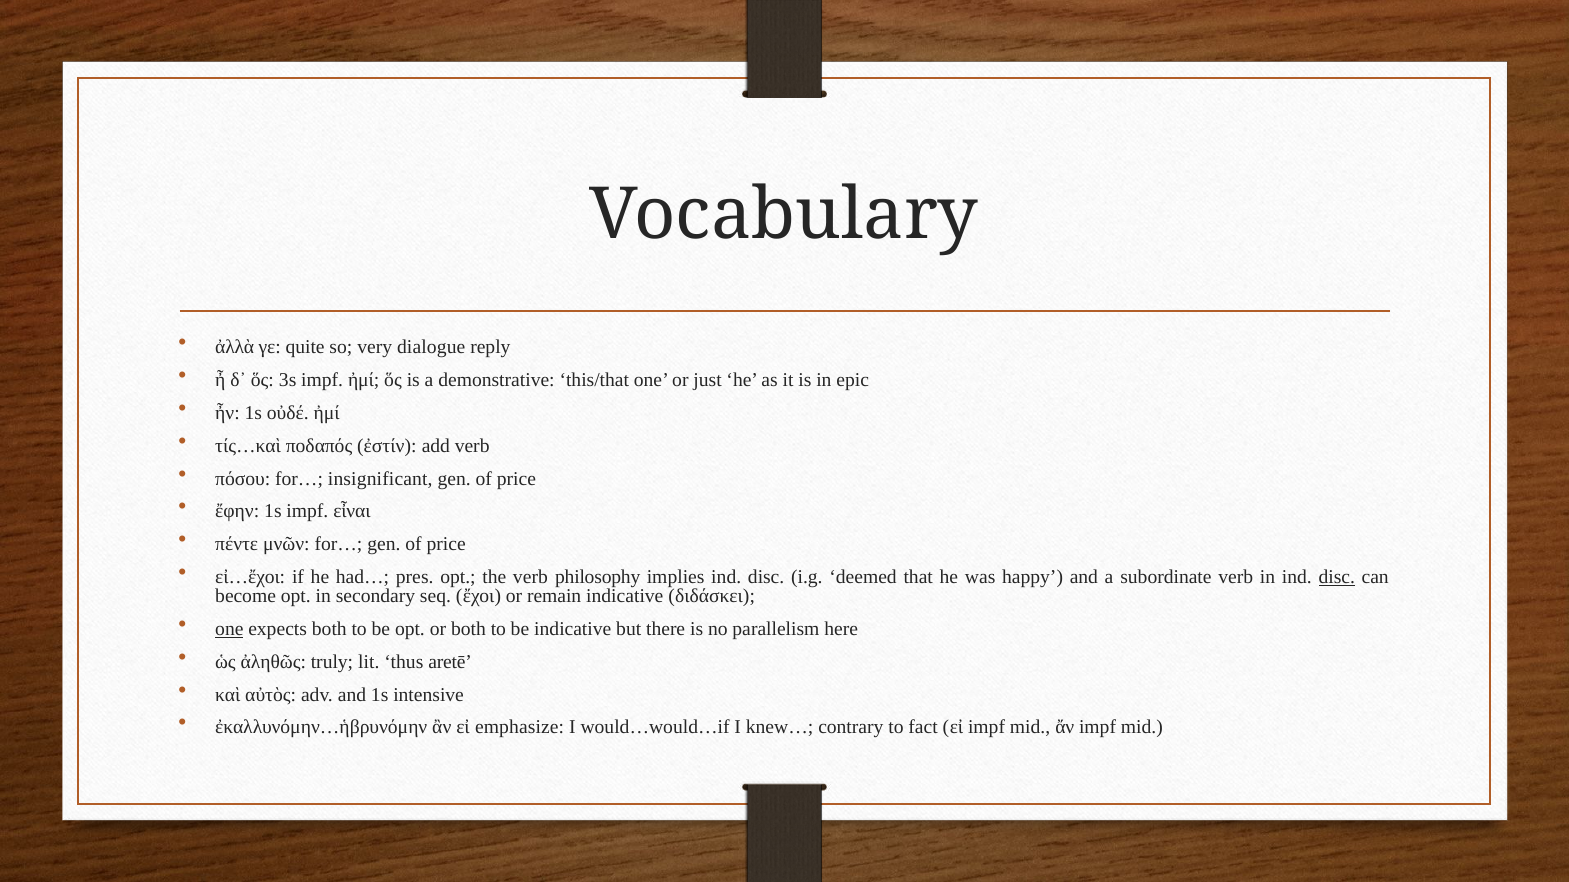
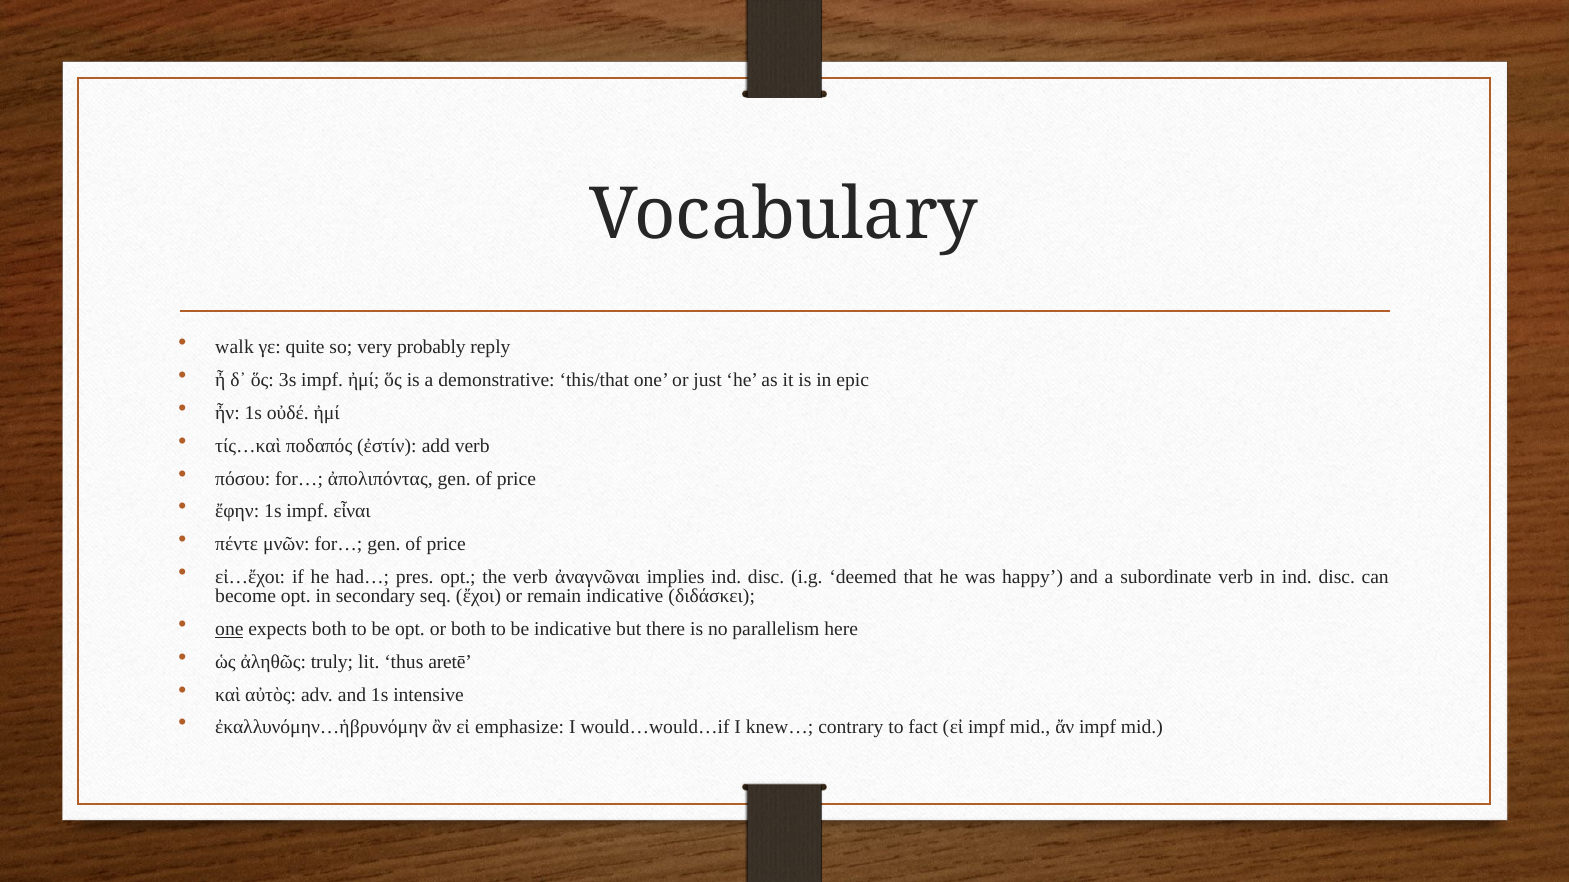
ἀλλὰ: ἀλλὰ -> walk (235, 347)
dialogue: dialogue -> probably (431, 347)
insignificant: insignificant -> ἀπολιπόντας (380, 479)
philosophy: philosophy -> ἀναγνῶναι (598, 578)
disc underline: present -> none (1337, 578)
